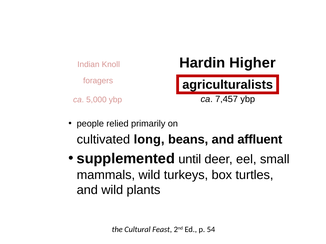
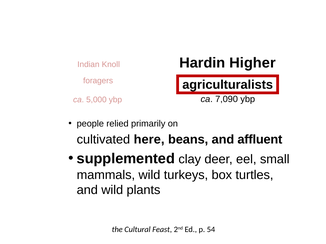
7,457: 7,457 -> 7,090 (227, 99)
long: long -> here (149, 140)
until: until -> clay (190, 160)
